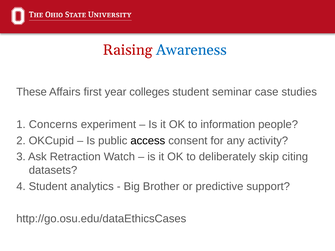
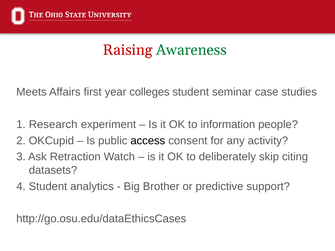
Awareness colour: blue -> green (191, 50)
These: These -> Meets (31, 92)
Concerns: Concerns -> Research (53, 125)
